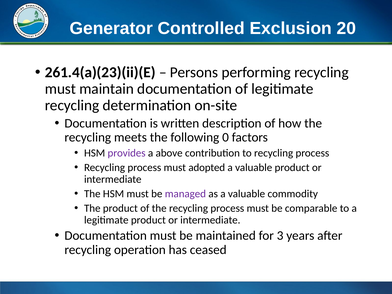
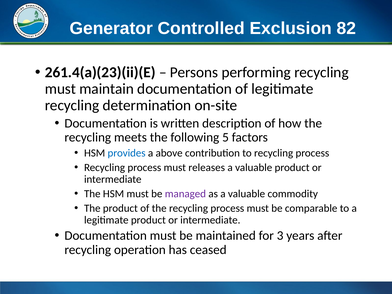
20: 20 -> 82 (346, 28)
0: 0 -> 5 (226, 137)
provides colour: purple -> blue (127, 153)
adopted: adopted -> releases (207, 168)
